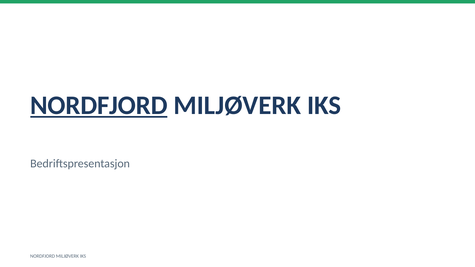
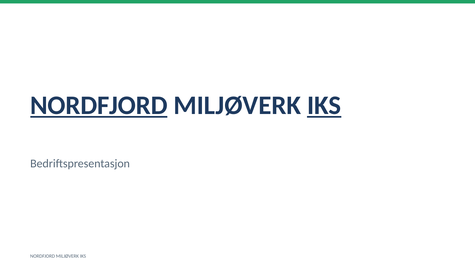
IKS underline: none -> present (324, 105)
